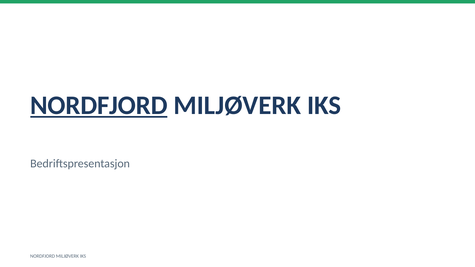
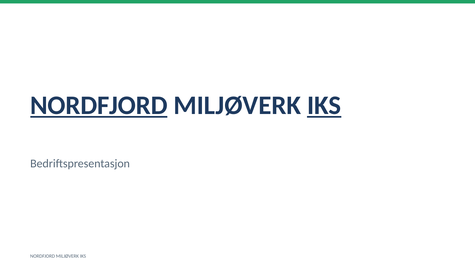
IKS underline: none -> present (324, 105)
